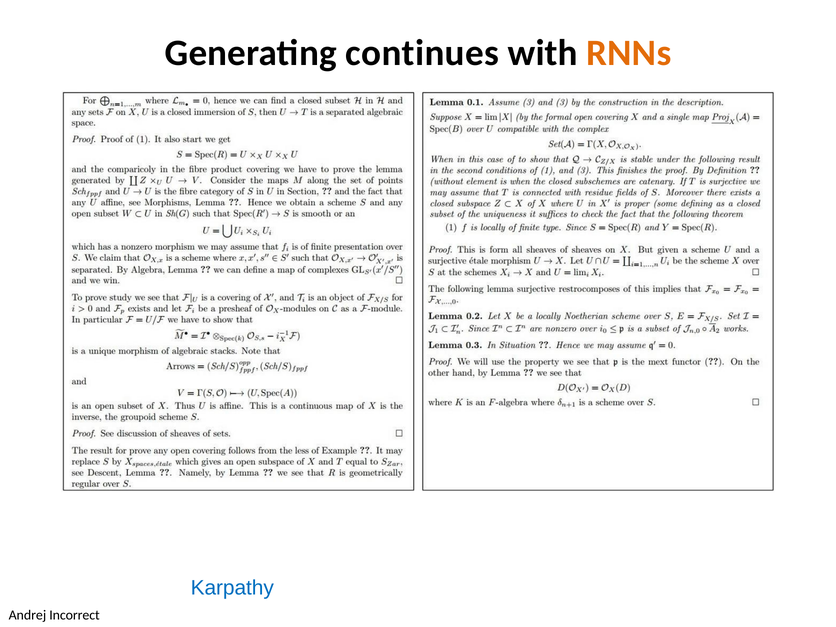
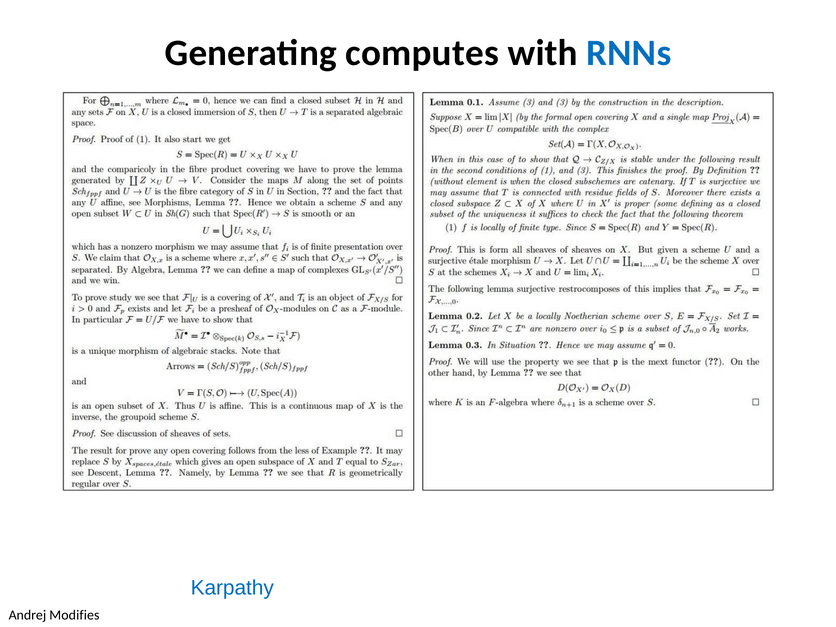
continues: continues -> computes (422, 53)
RNNs colour: orange -> blue (629, 53)
Incorrect: Incorrect -> Modifies (74, 615)
